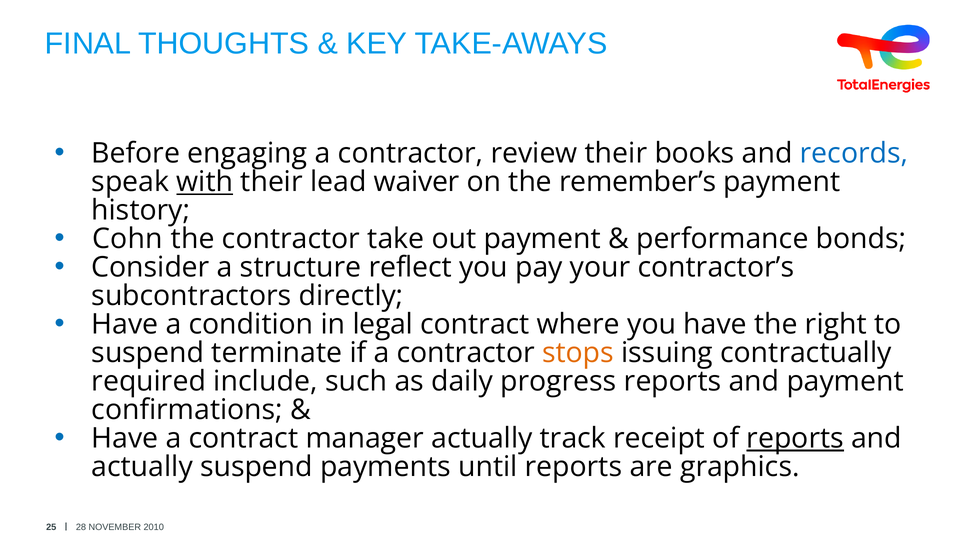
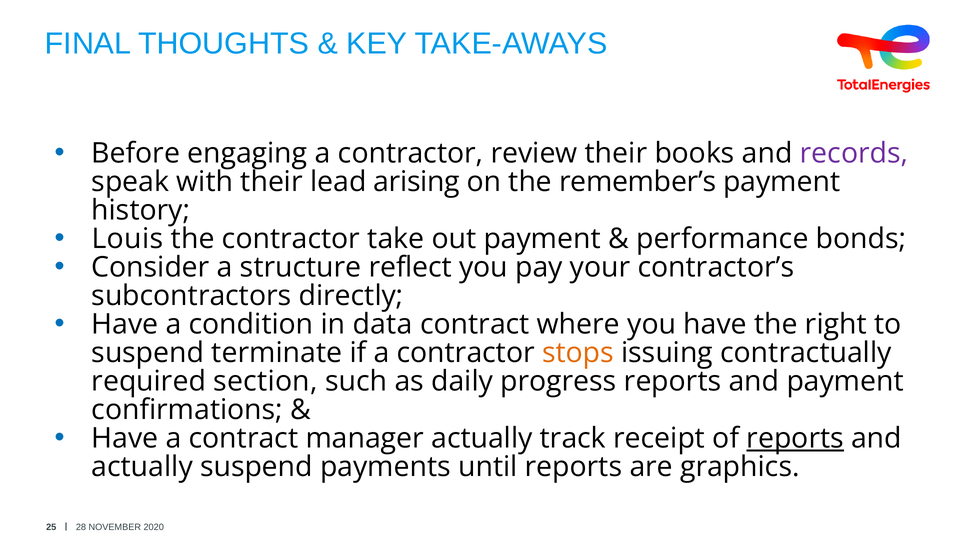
records colour: blue -> purple (854, 153)
with underline: present -> none (205, 182)
waiver: waiver -> arising (417, 182)
Cohn: Cohn -> Louis (127, 239)
legal: legal -> data (383, 324)
include: include -> section (265, 381)
2010: 2010 -> 2020 (154, 527)
